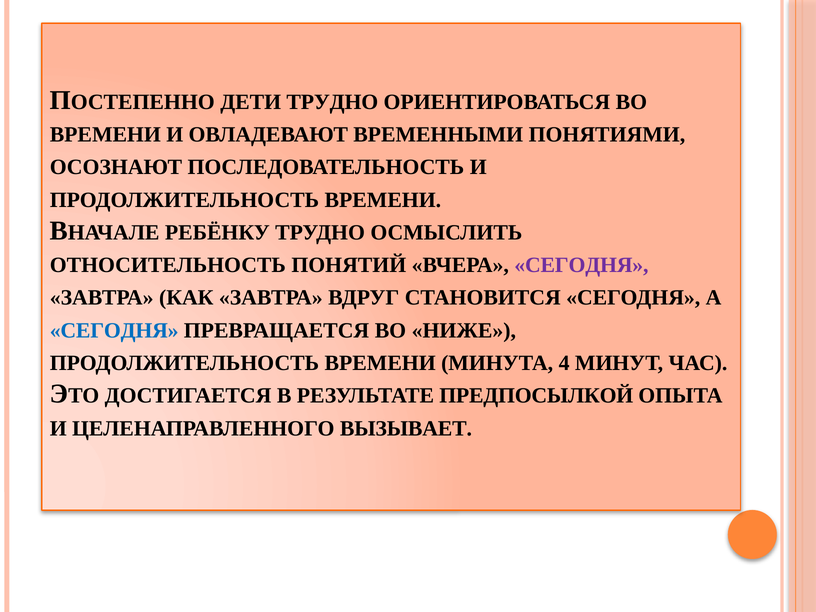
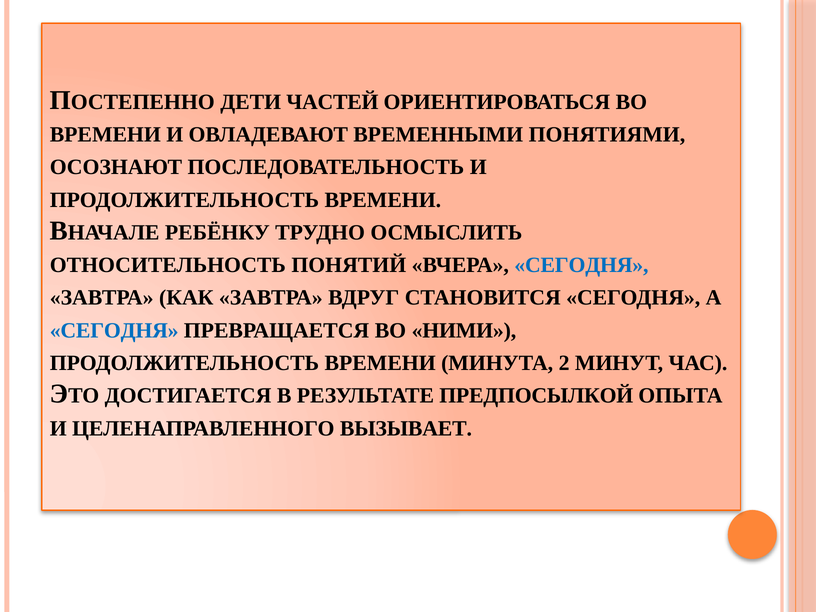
ДЕТИ ТРУДНО: ТРУДНО -> ЧАСТЕЙ (332, 102)
СЕГОДНЯ colour: purple -> blue (581, 265)
НИЖЕ: НИЖЕ -> НИМИ (464, 330)
4: 4 -> 2 (564, 363)
